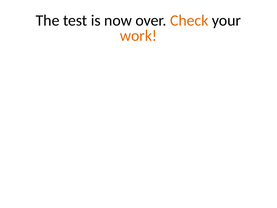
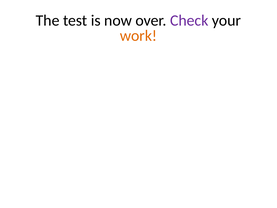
Check colour: orange -> purple (189, 20)
